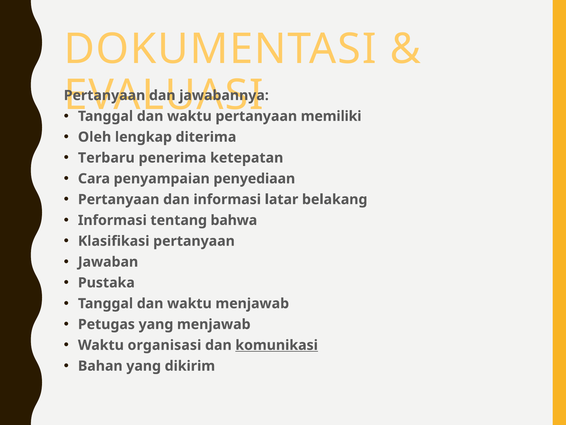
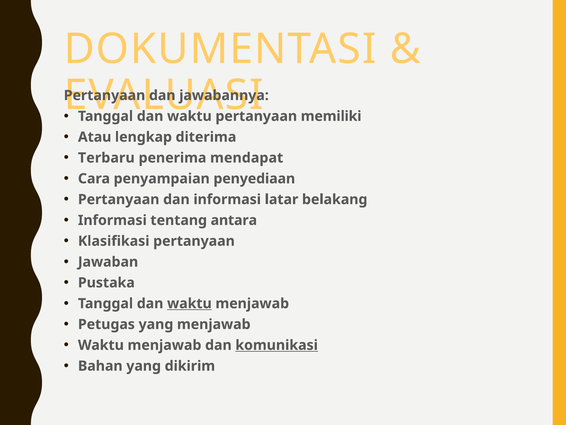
Oleh: Oleh -> Atau (95, 137)
ketepatan: ketepatan -> mendapat (247, 158)
bahwa: bahwa -> antara (234, 220)
waktu underline: none -> present (189, 303)
organisasi: organisasi -> menjawab (164, 345)
